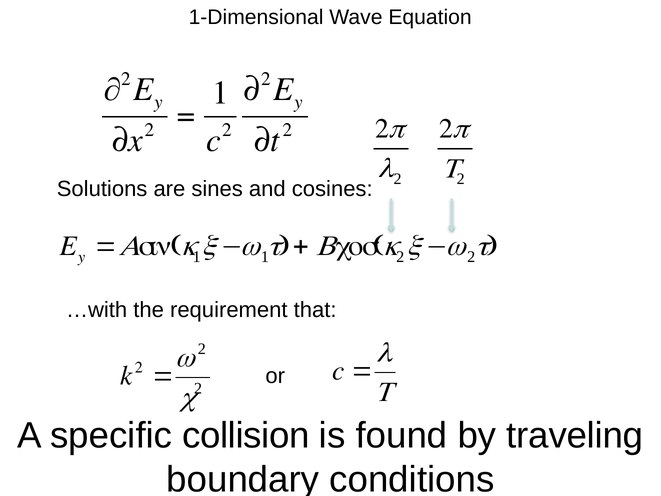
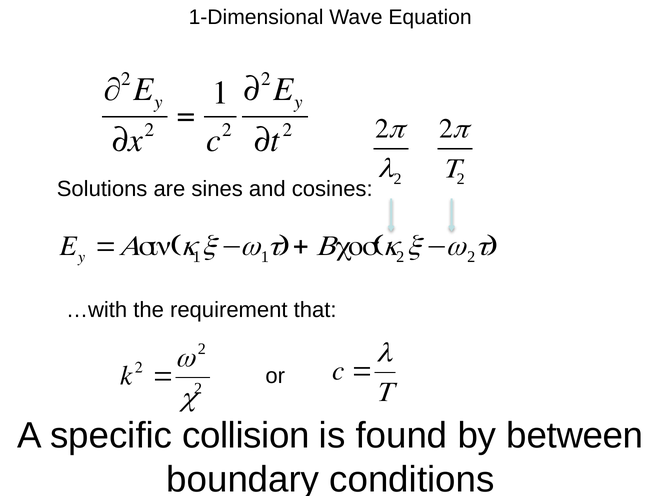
traveling: traveling -> between (575, 435)
